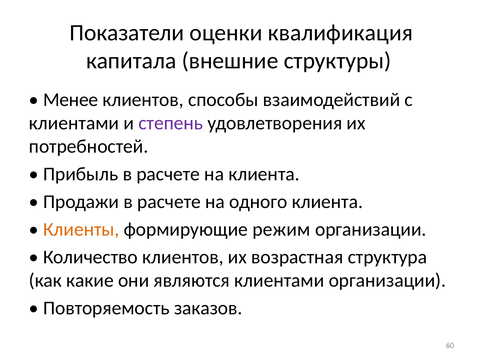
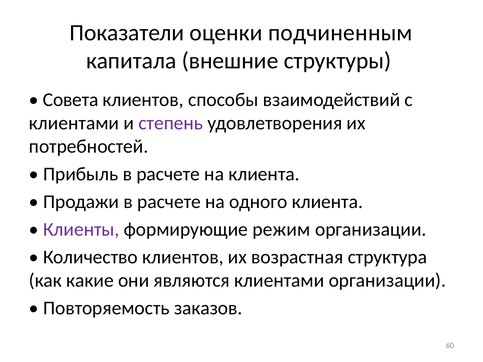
квалификация: квалификация -> подчиненным (340, 33)
Менее: Менее -> Совета (71, 100)
Клиенты colour: orange -> purple (81, 230)
